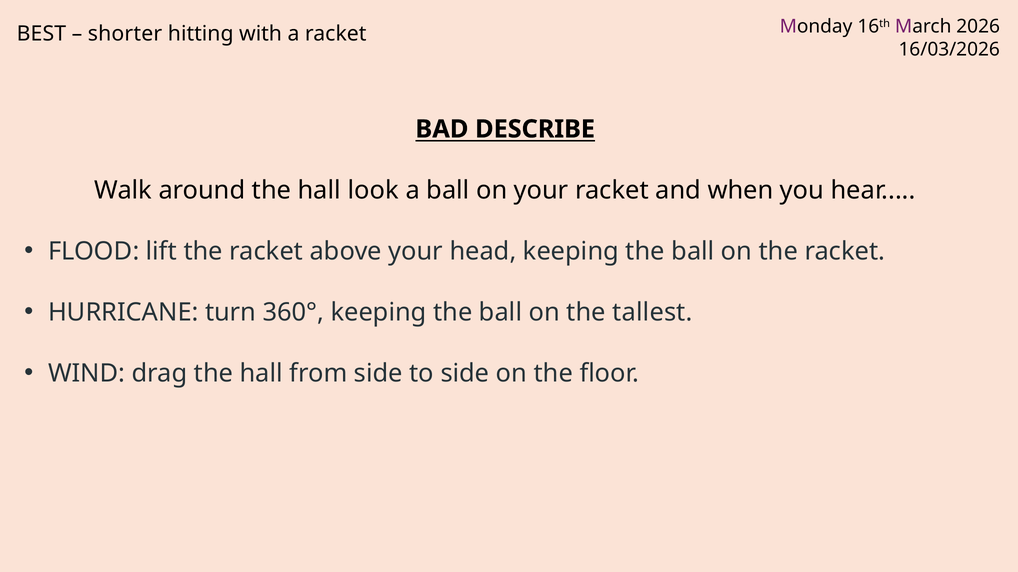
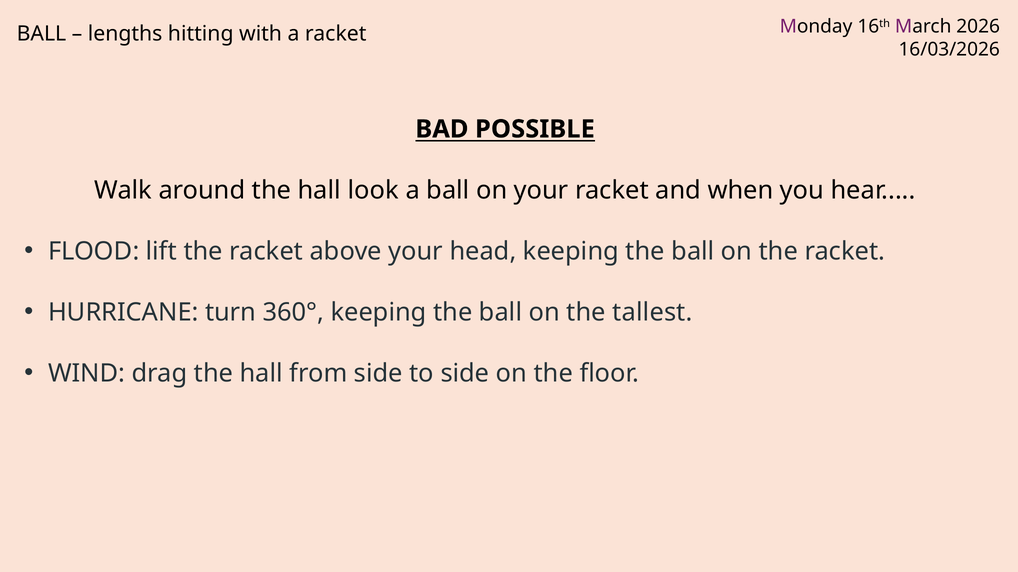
BEST: BEST -> BALL (41, 34)
shorter: shorter -> lengths (125, 34)
DESCRIBE: DESCRIBE -> POSSIBLE (535, 129)
